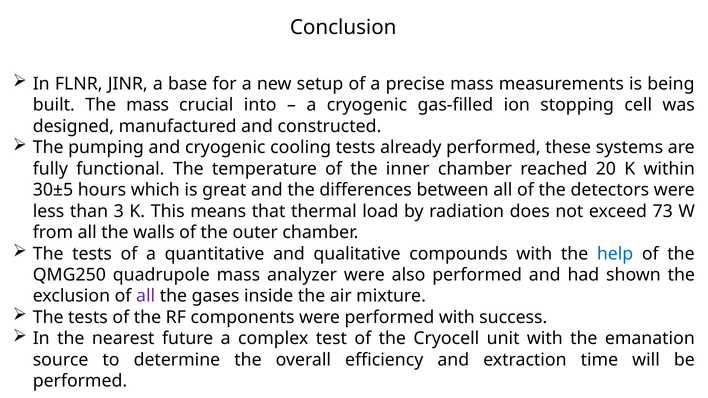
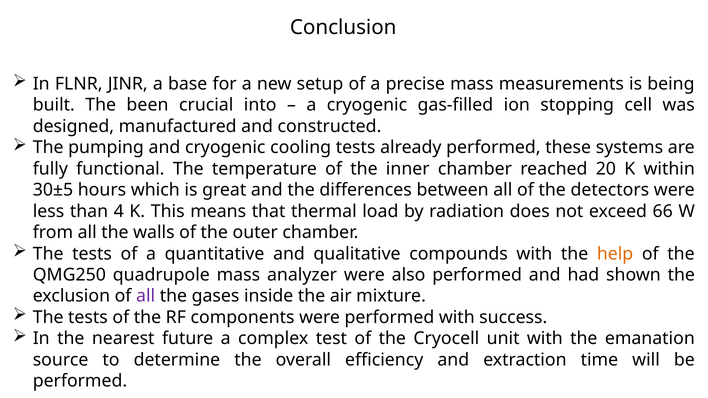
The mass: mass -> been (148, 105)
3: 3 -> 4 (119, 211)
73: 73 -> 66 (663, 211)
help colour: blue -> orange (615, 254)
